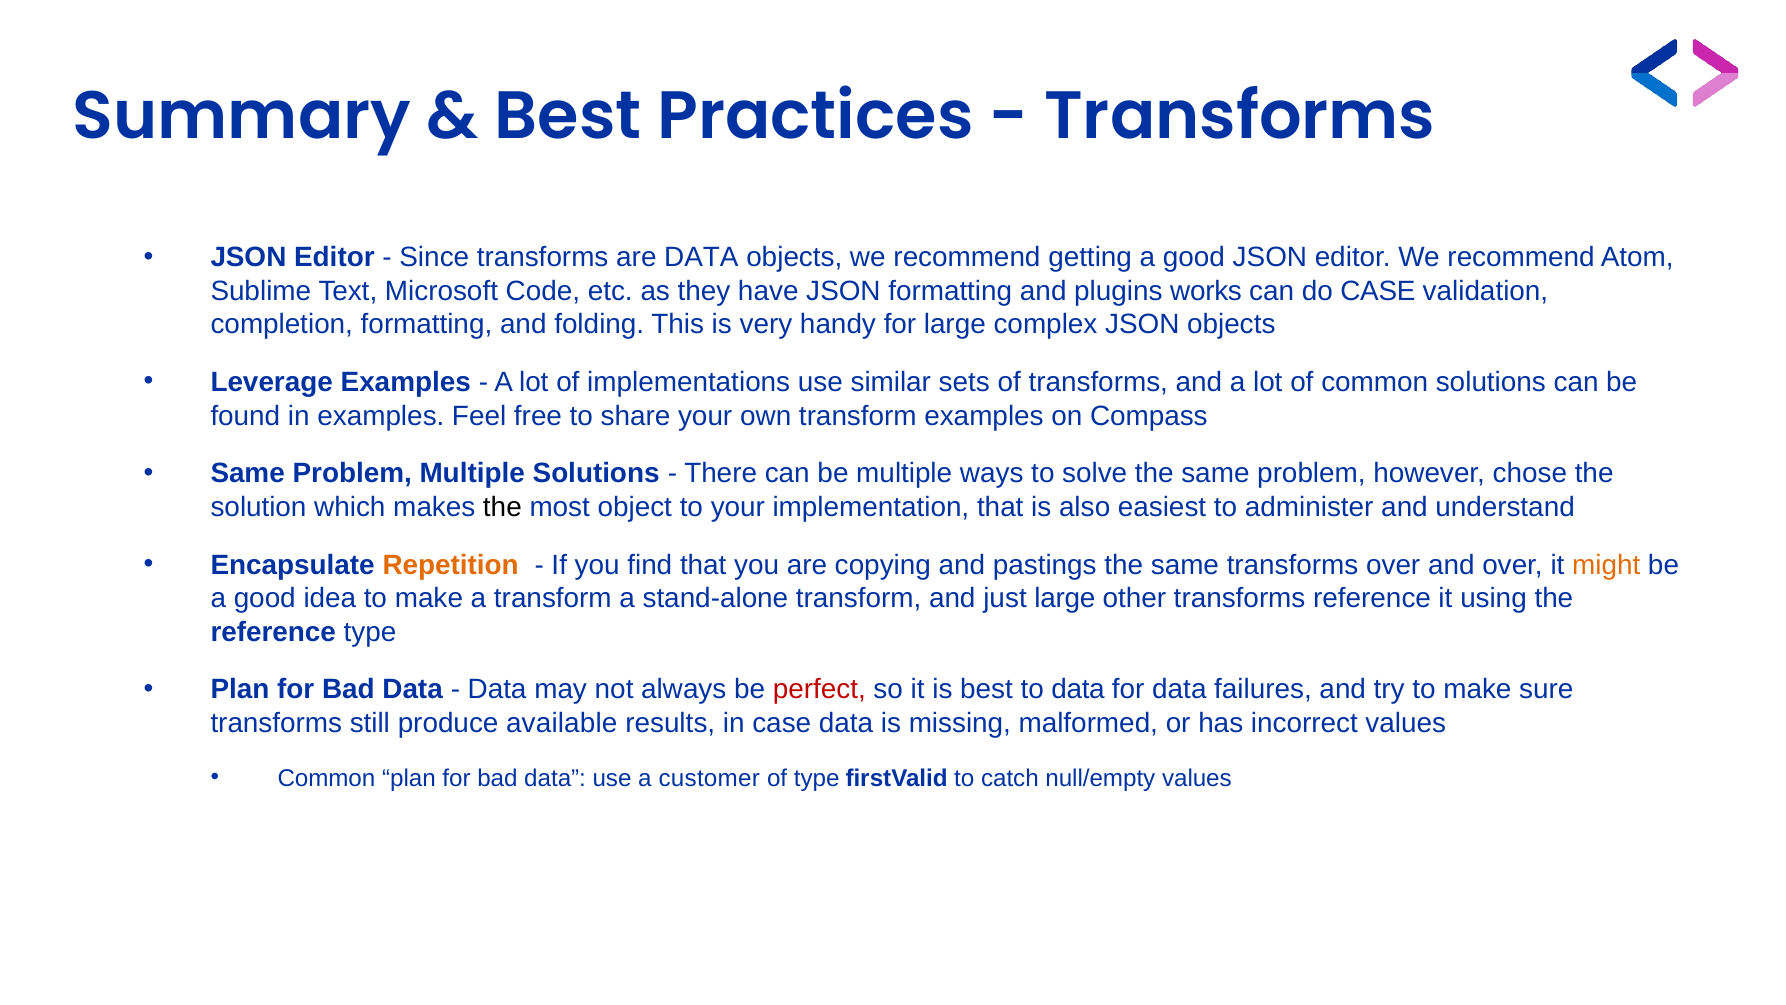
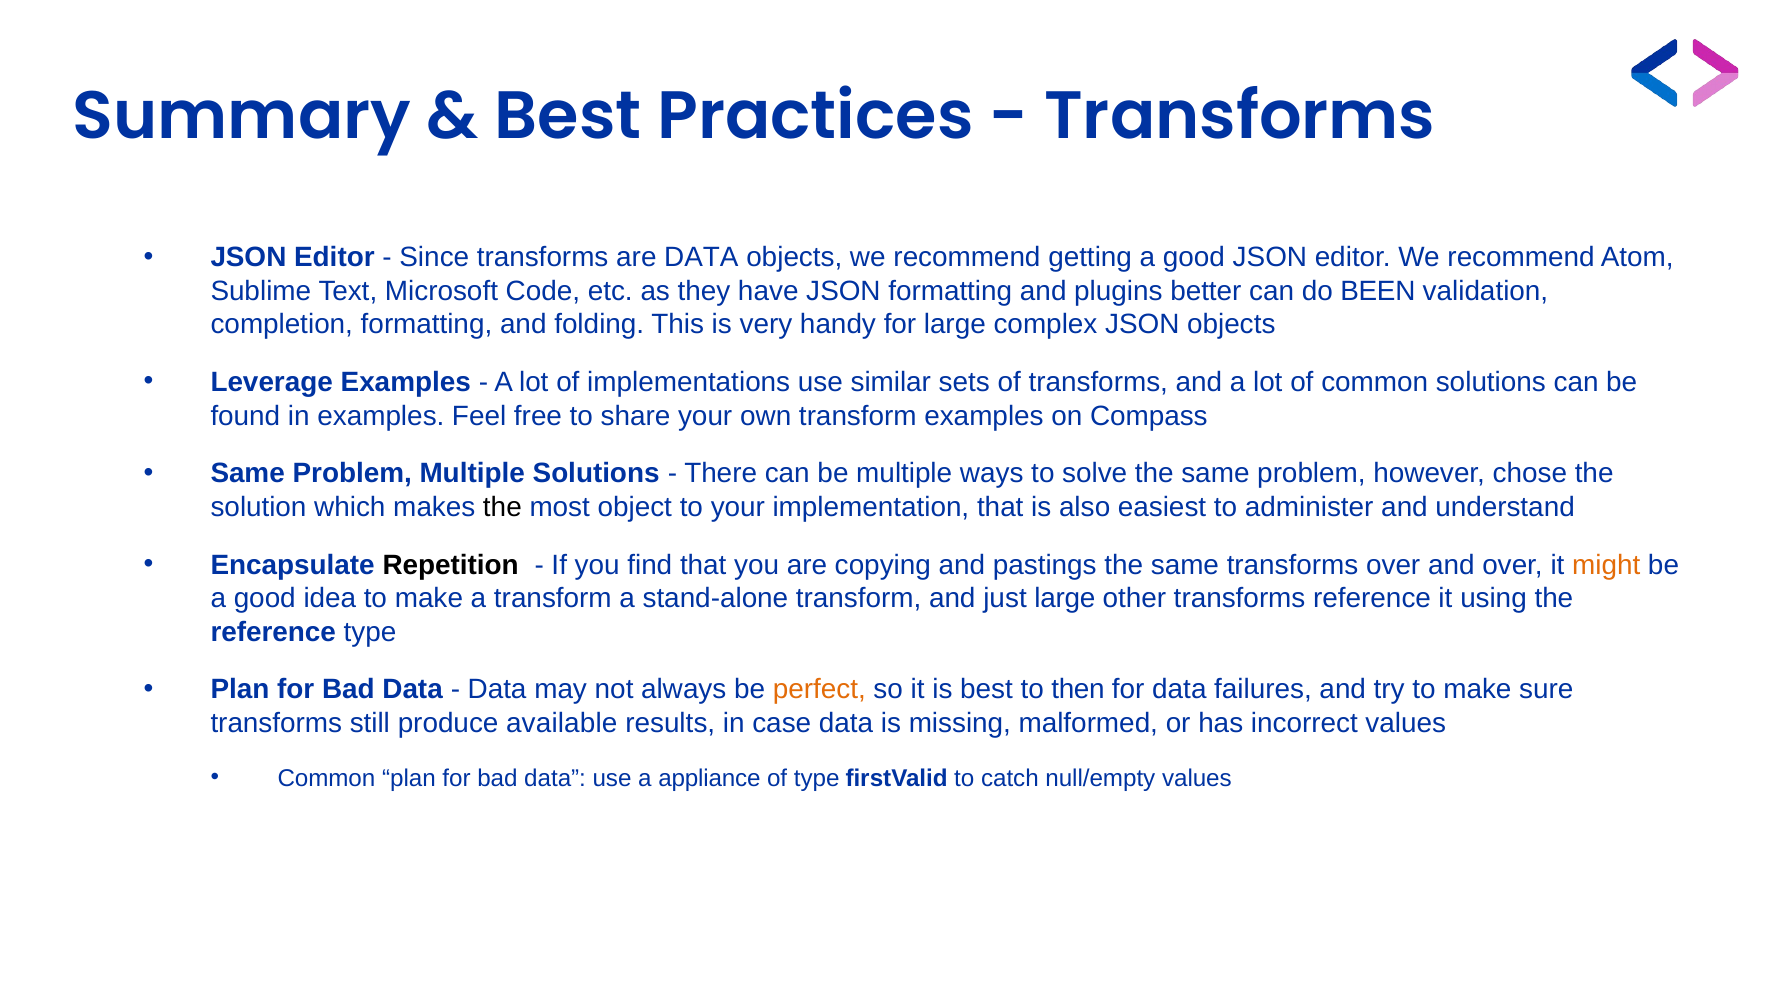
works: works -> better (1206, 291)
do CASE: CASE -> BEEN (1378, 291)
Repetition colour: orange -> black (451, 565)
perfect colour: red -> orange (819, 689)
to data: data -> then (1078, 689)
customer: customer -> appliance (709, 778)
